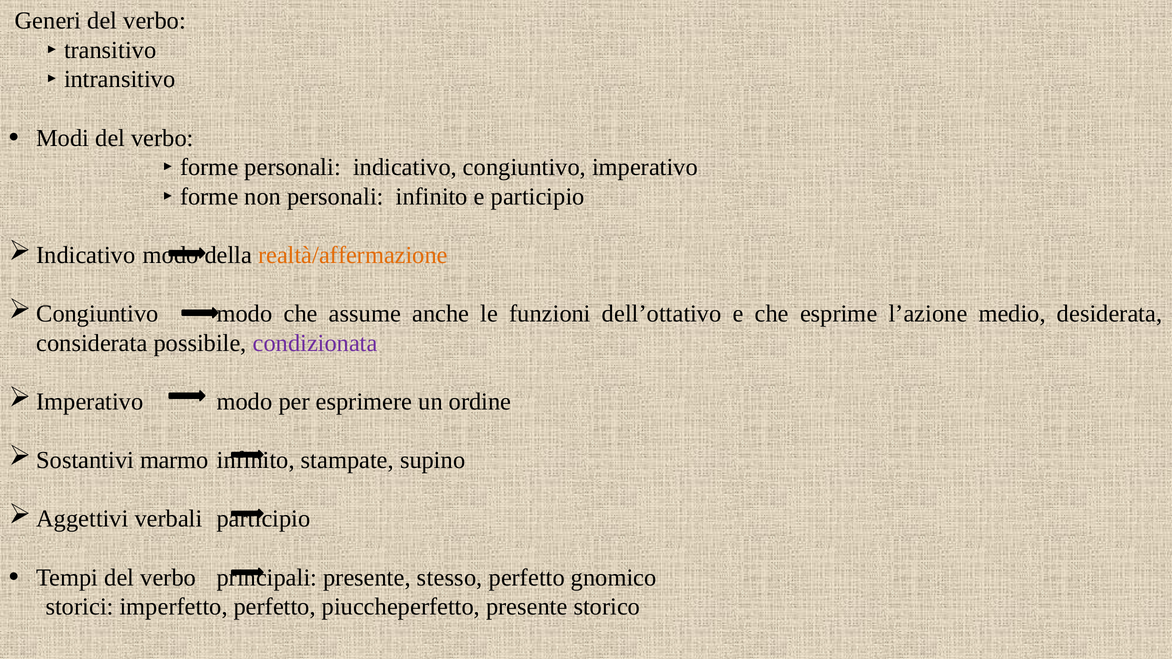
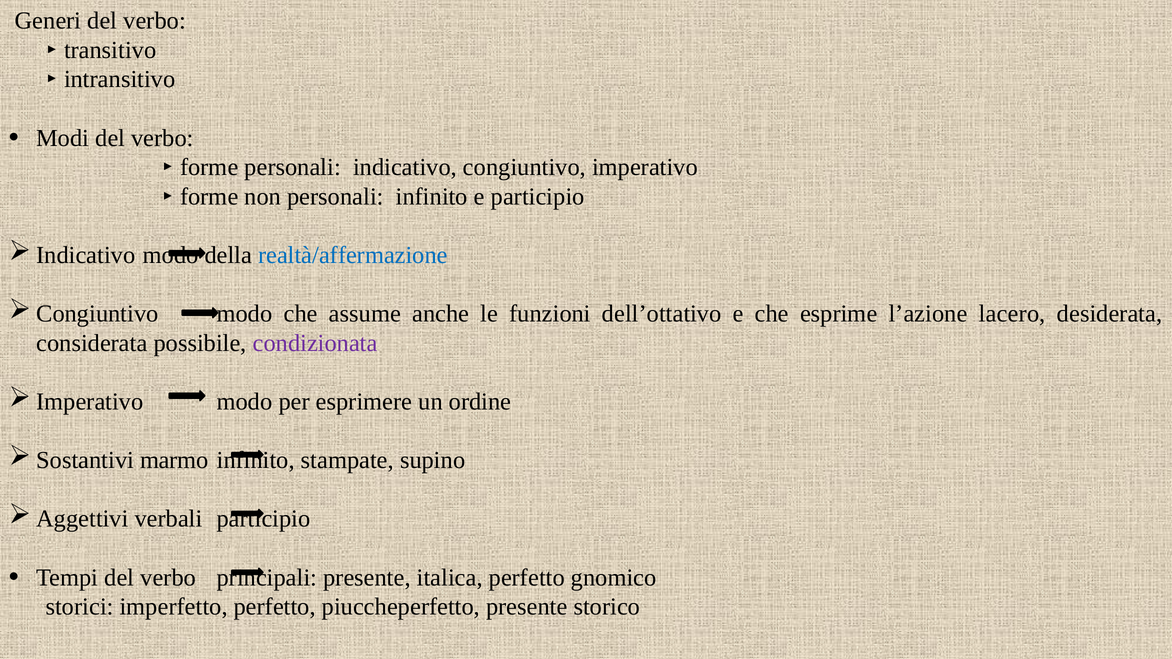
realtà/affermazione colour: orange -> blue (353, 255)
medio: medio -> lacero (1012, 314)
stesso: stesso -> italica (450, 578)
